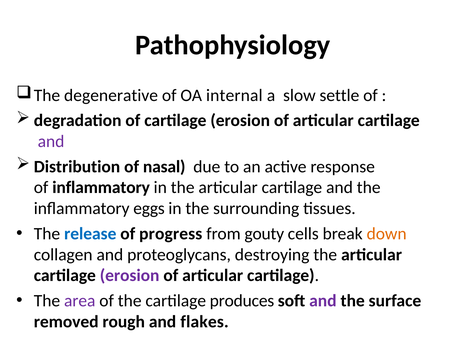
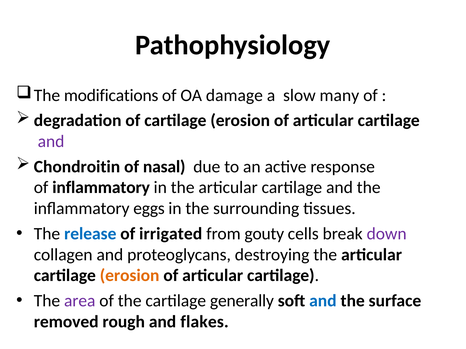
degenerative: degenerative -> modifications (111, 96)
internal: internal -> damage (234, 96)
settle: settle -> many (339, 96)
Distribution: Distribution -> Chondroitin (77, 167)
progress: progress -> irrigated (171, 234)
down colour: orange -> purple (387, 234)
erosion colour: purple -> orange (130, 276)
produces: produces -> generally (242, 301)
and colour: purple -> blue (323, 301)
